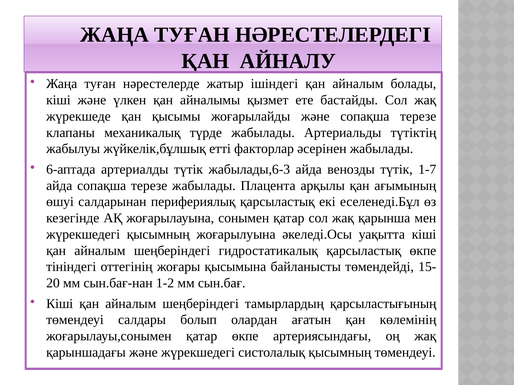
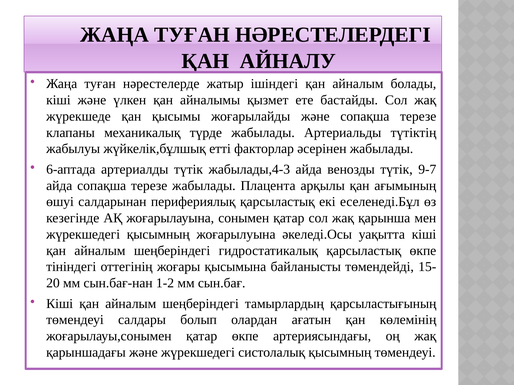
жабылады,6-3: жабылады,6-3 -> жабылады,4-3 (249, 170)
1-7: 1-7 -> 9-7 (427, 170)
